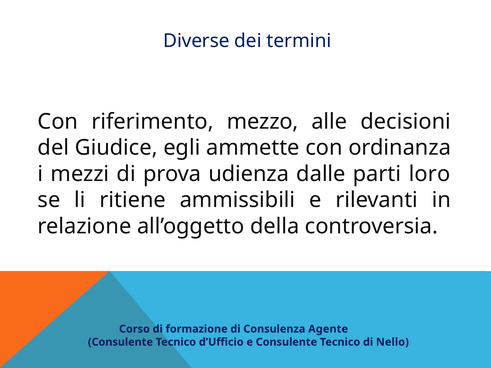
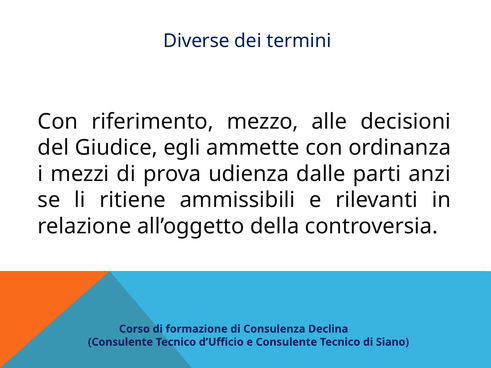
loro: loro -> anzi (430, 174)
Agente: Agente -> Declina (328, 329)
Nello: Nello -> Siano (392, 342)
